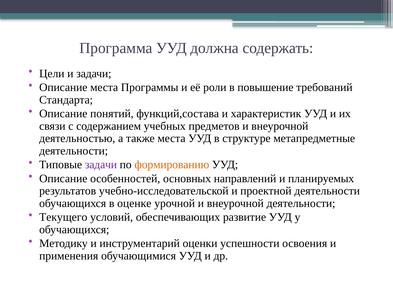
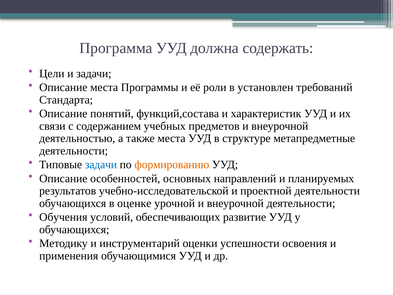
повышение: повышение -> установлен (265, 87)
задачи colour: purple -> blue (101, 164)
Текущего: Текущего -> Обучения (63, 217)
